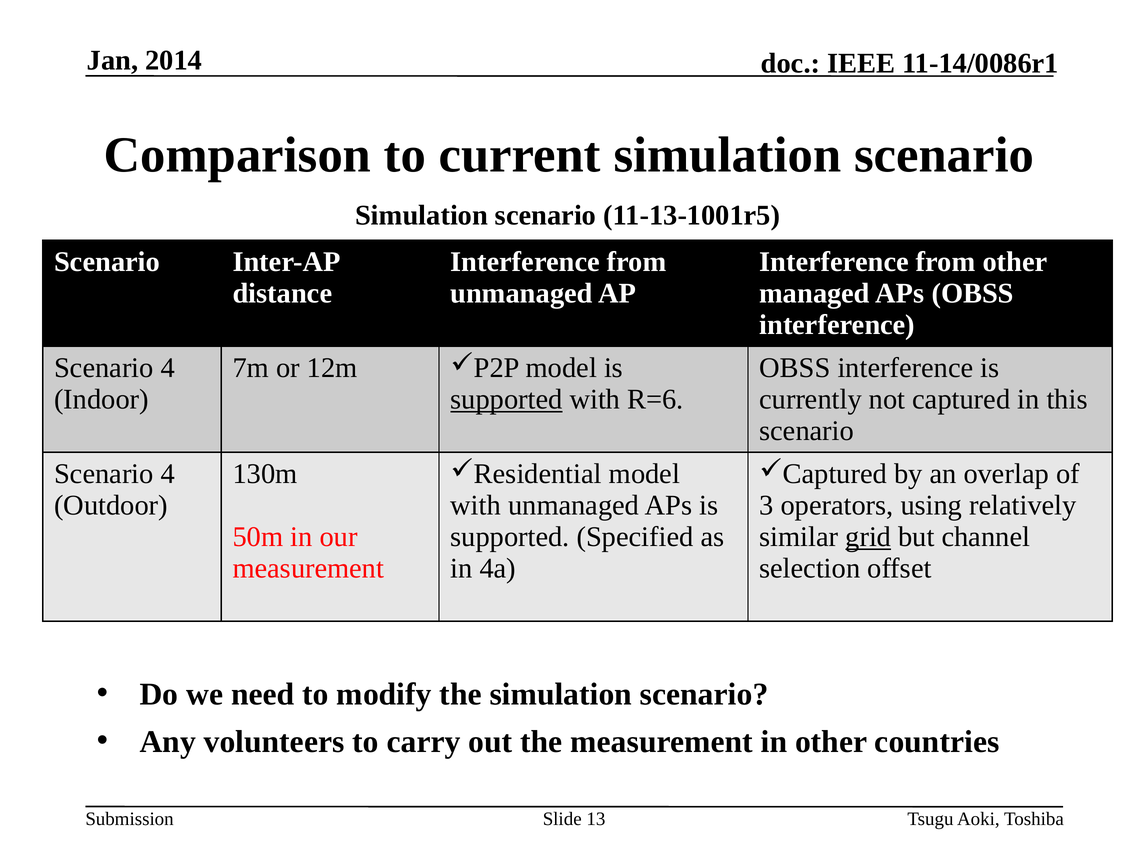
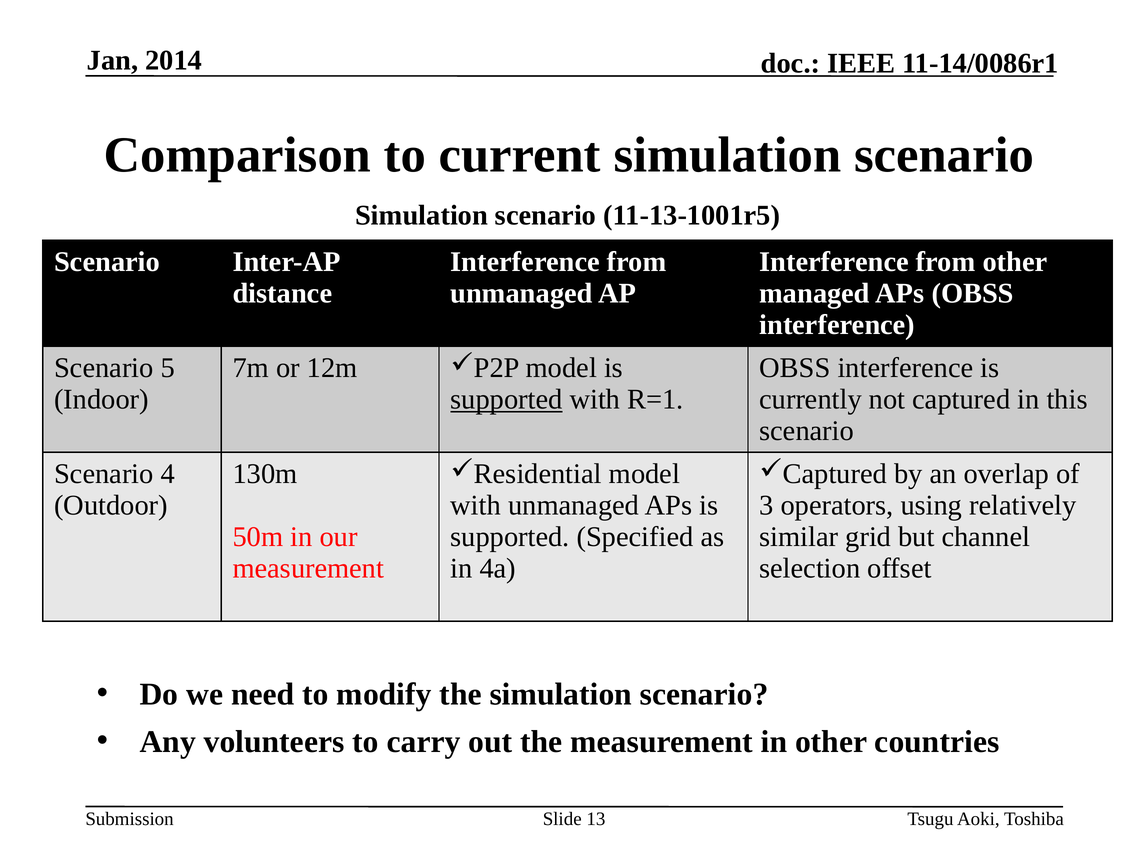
4: 4 -> 5 (168, 368)
R=6: R=6 -> R=1 (655, 400)
grid underline: present -> none (868, 537)
